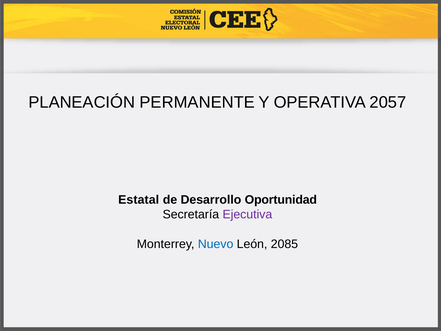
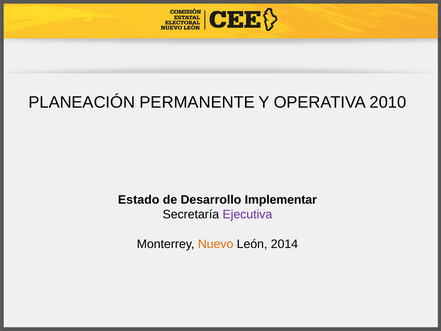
2057: 2057 -> 2010 (388, 102)
Estatal: Estatal -> Estado (139, 200)
Oportunidad: Oportunidad -> Implementar (281, 200)
Nuevo colour: blue -> orange (216, 244)
2085: 2085 -> 2014 (284, 244)
